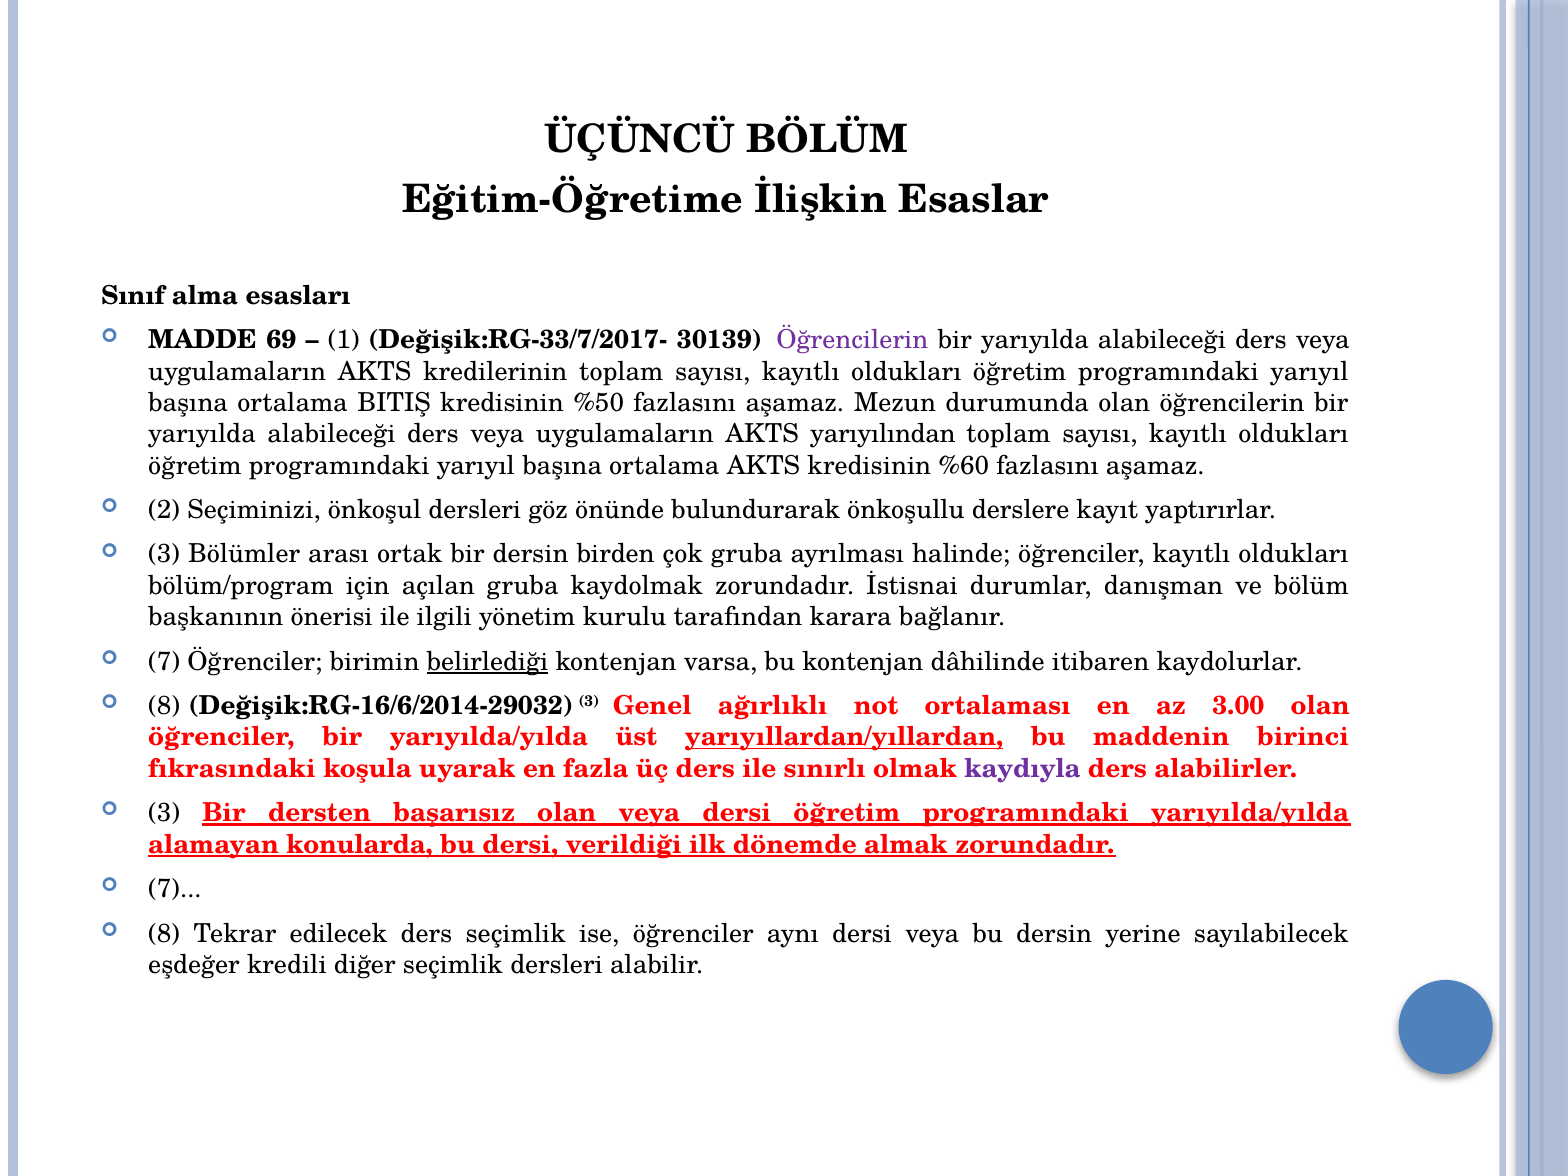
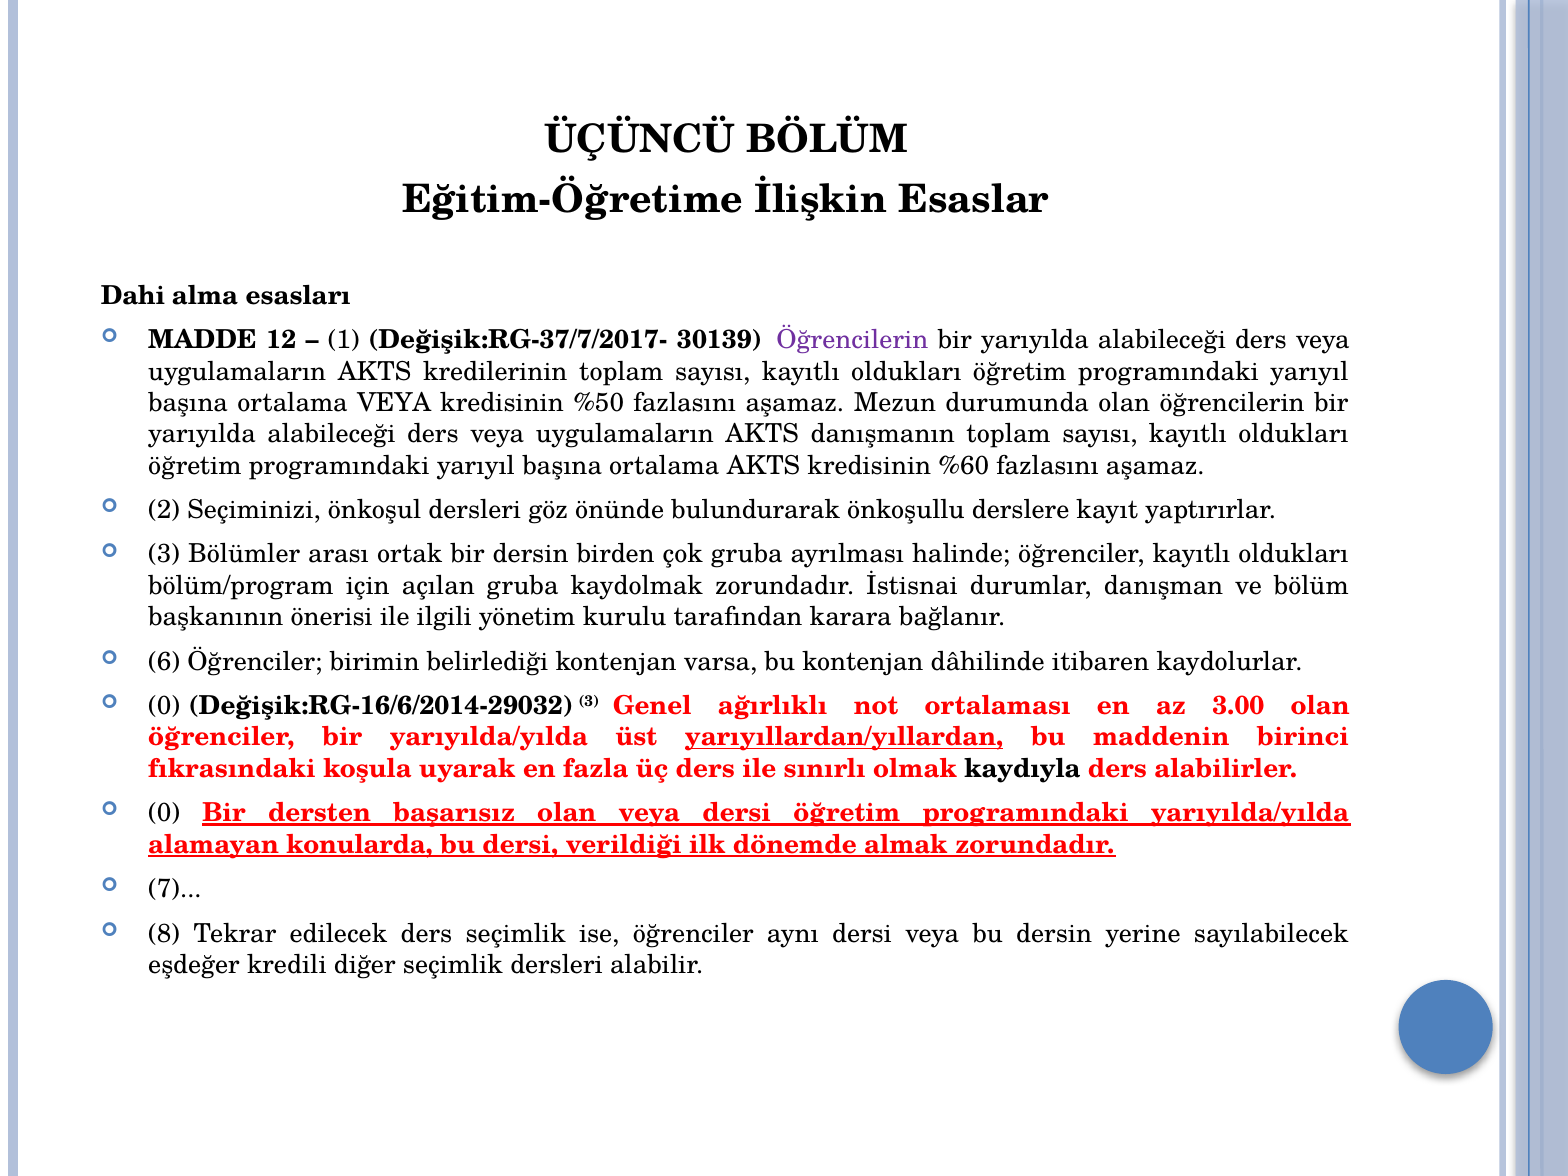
Sınıf: Sınıf -> Dahi (133, 296)
69: 69 -> 12 (281, 340)
Değişik:RG-33/7/2017-: Değişik:RG-33/7/2017- -> Değişik:RG-37/7/2017- (518, 340)
ortalama BITIŞ: BITIŞ -> VEYA (394, 403)
yarıyılından: yarıyılından -> danışmanın (883, 434)
7: 7 -> 6 (164, 662)
belirlediği underline: present -> none (487, 662)
8: 8 -> 0 (164, 706)
kaydıyla colour: purple -> black (1022, 769)
3: 3 -> 0 (164, 813)
